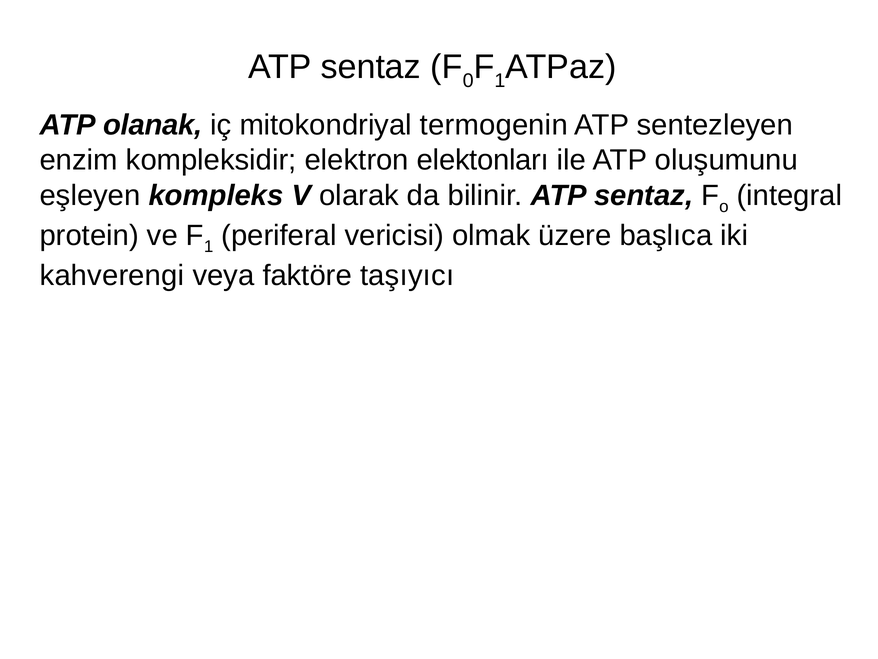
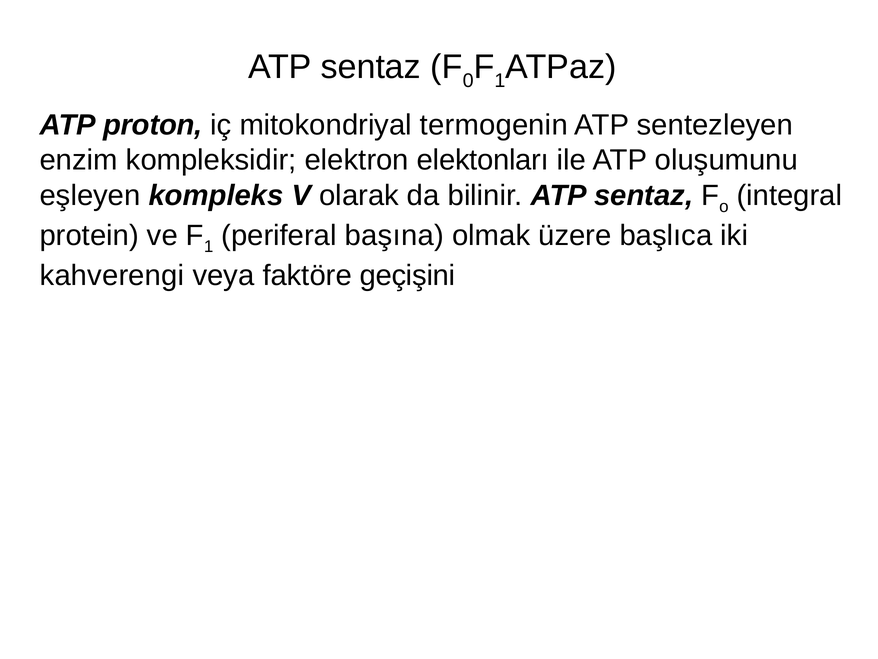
olanak: olanak -> proton (153, 125)
vericisi: vericisi -> başına (394, 235)
taşıyıcı: taşıyıcı -> geçişini (407, 275)
